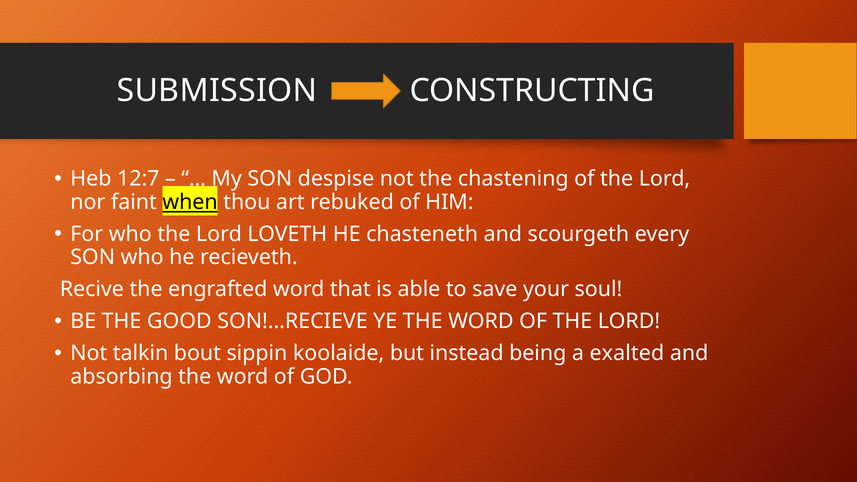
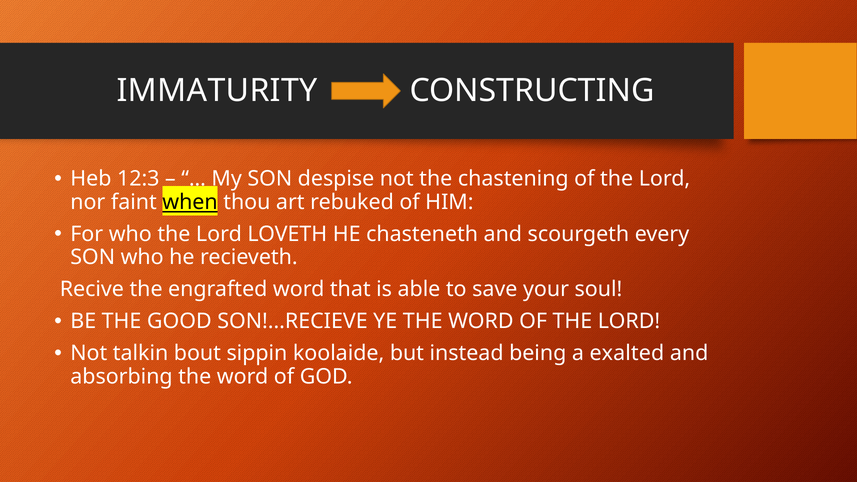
SUBMISSION: SUBMISSION -> IMMATURITY (217, 91)
12:7: 12:7 -> 12:3 (138, 179)
